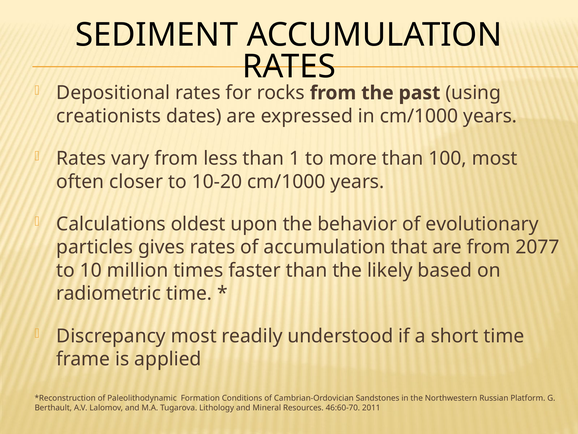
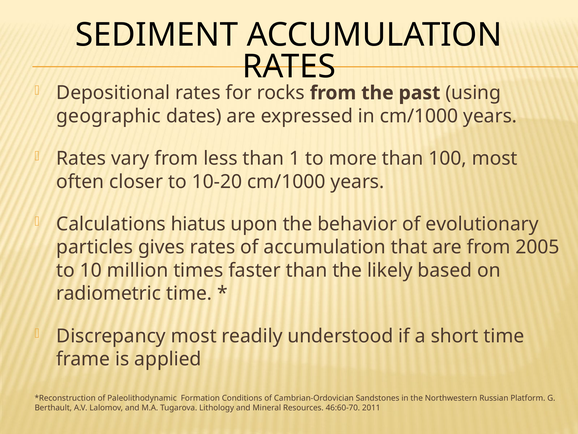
creationists: creationists -> geographic (109, 116)
oldest: oldest -> hiatus (198, 224)
2077: 2077 -> 2005 (538, 247)
